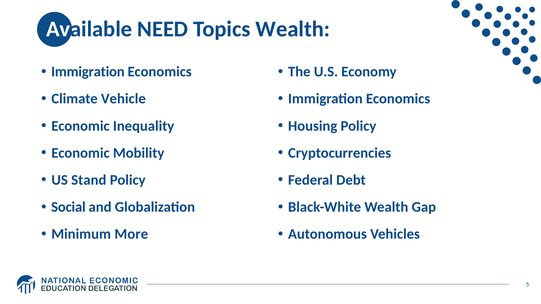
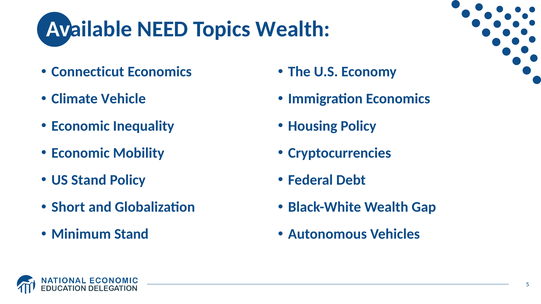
Immigration: Immigration -> Connecticut (88, 72)
Social: Social -> Short (68, 207)
Minimum More: More -> Stand (131, 234)
